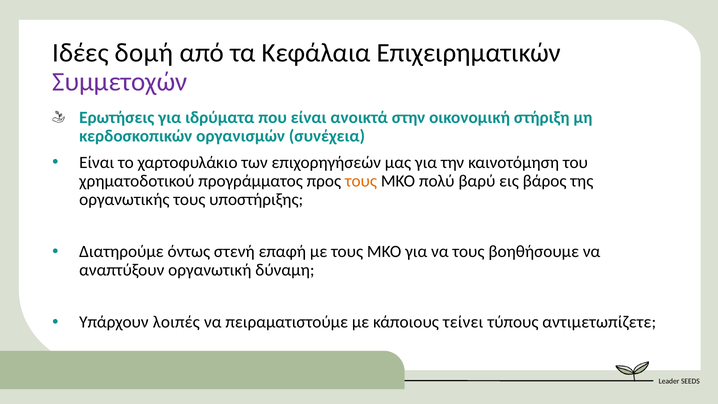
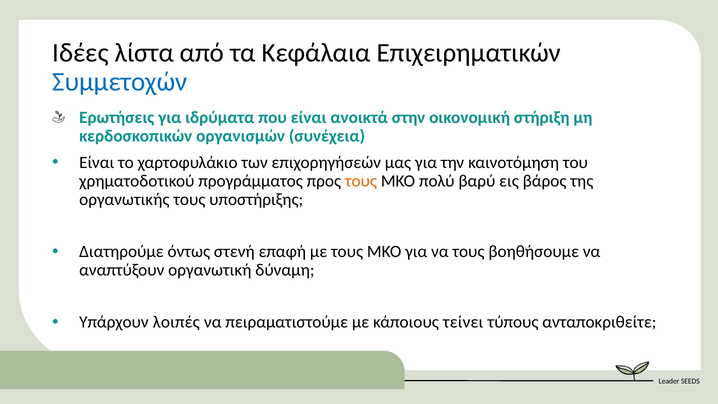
δομή: δομή -> λίστα (144, 53)
Συμμετοχών colour: purple -> blue (120, 82)
αντιμετωπίζετε: αντιμετωπίζετε -> ανταποκριθείτε (599, 322)
